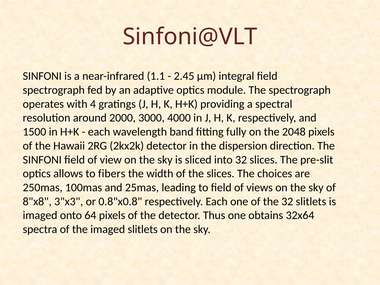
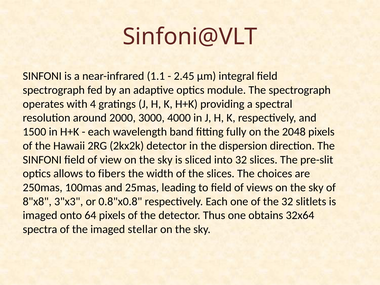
imaged slitlets: slitlets -> stellar (143, 229)
